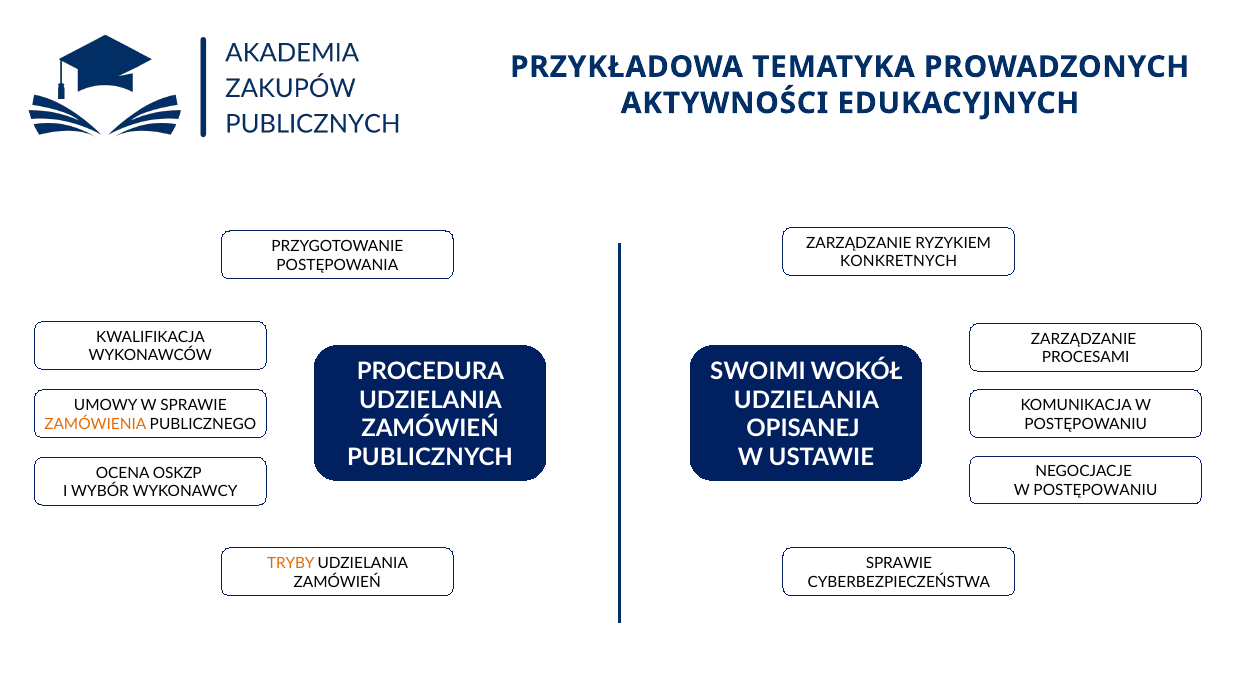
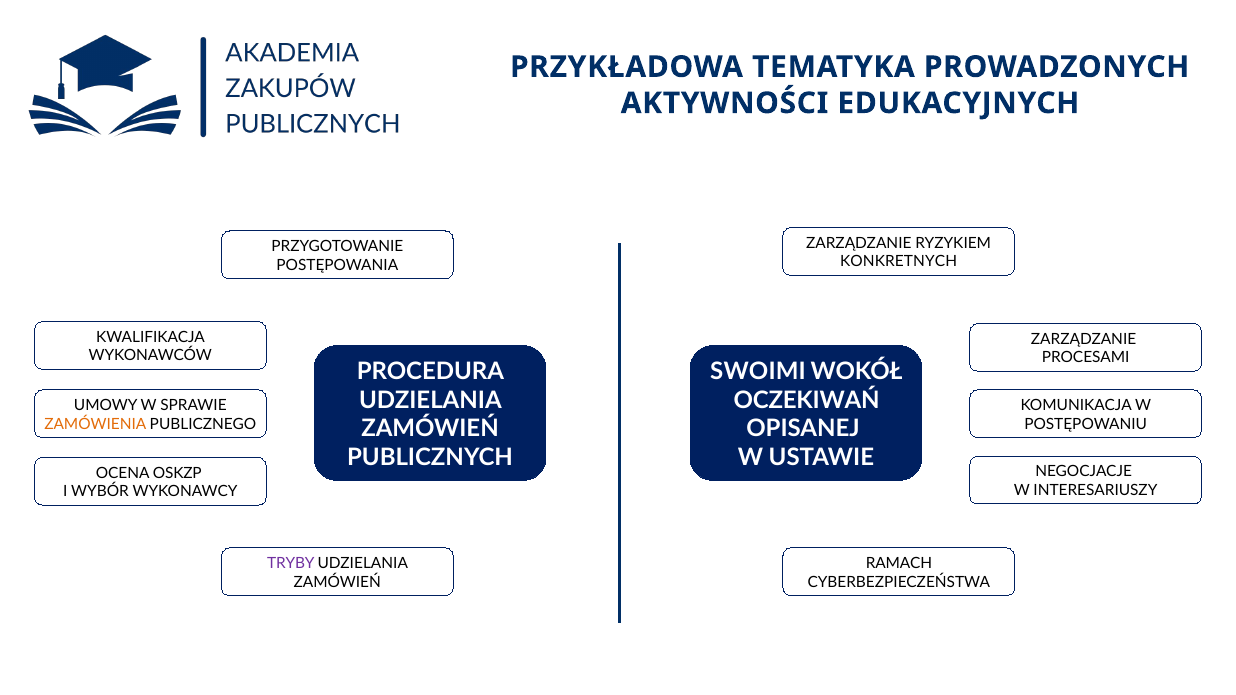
UDZIELANIA: UDZIELANIA -> OCZEKIWAŃ (807, 400)
POSTĘPOWANIU: POSTĘPOWANIU -> INTERESARIUSZY (1095, 491)
TRYBY colour: orange -> purple (291, 564)
SPRAWIE: SPRAWIE -> RAMACH (899, 564)
